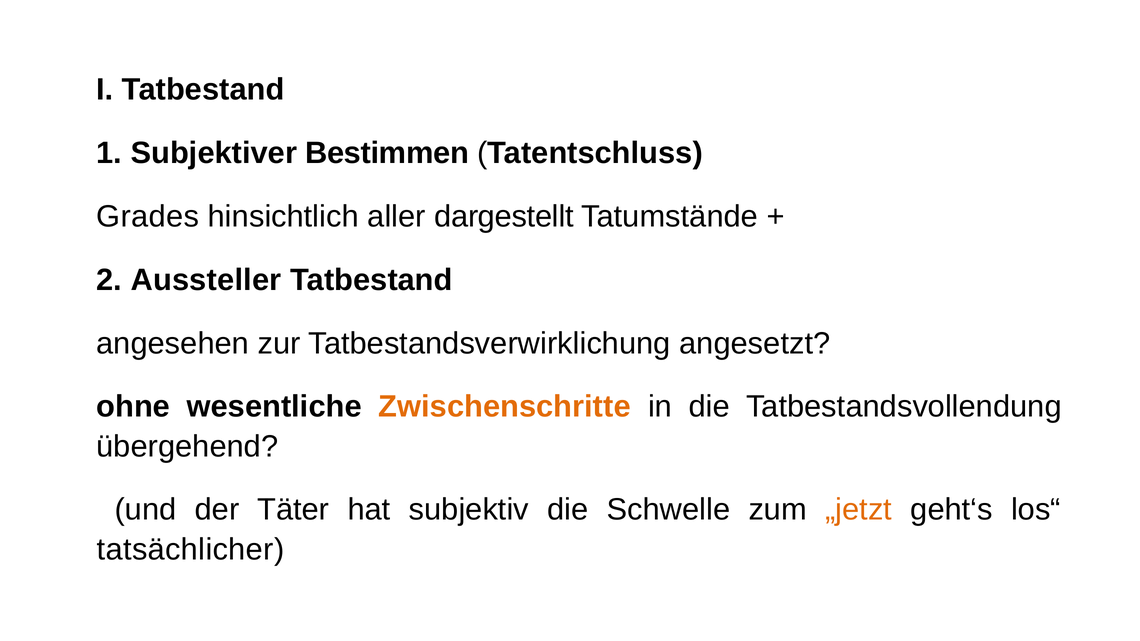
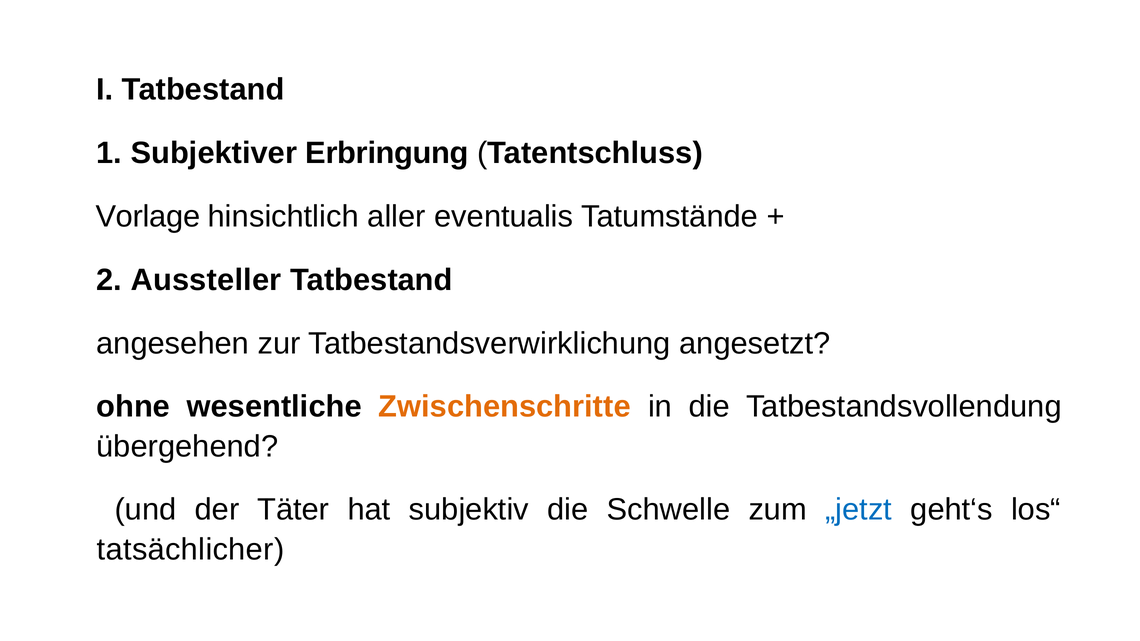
Bestimmen: Bestimmen -> Erbringung (387, 153)
Grades: Grades -> Vorlage (148, 217)
dargestellt: dargestellt -> eventualis (504, 217)
„jetzt colour: orange -> blue (859, 510)
